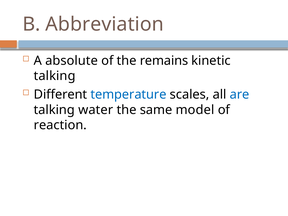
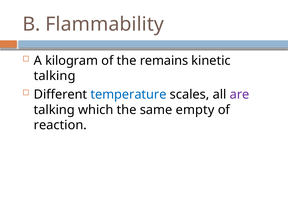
Abbreviation: Abbreviation -> Flammability (105, 24)
absolute: absolute -> kilogram (72, 61)
are colour: blue -> purple (239, 94)
water: water -> which (96, 110)
model: model -> empty (195, 110)
